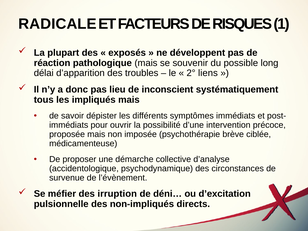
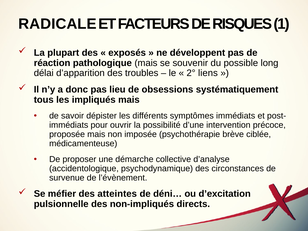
inconscient: inconscient -> obsessions (167, 90)
irruption: irruption -> atteintes (117, 194)
